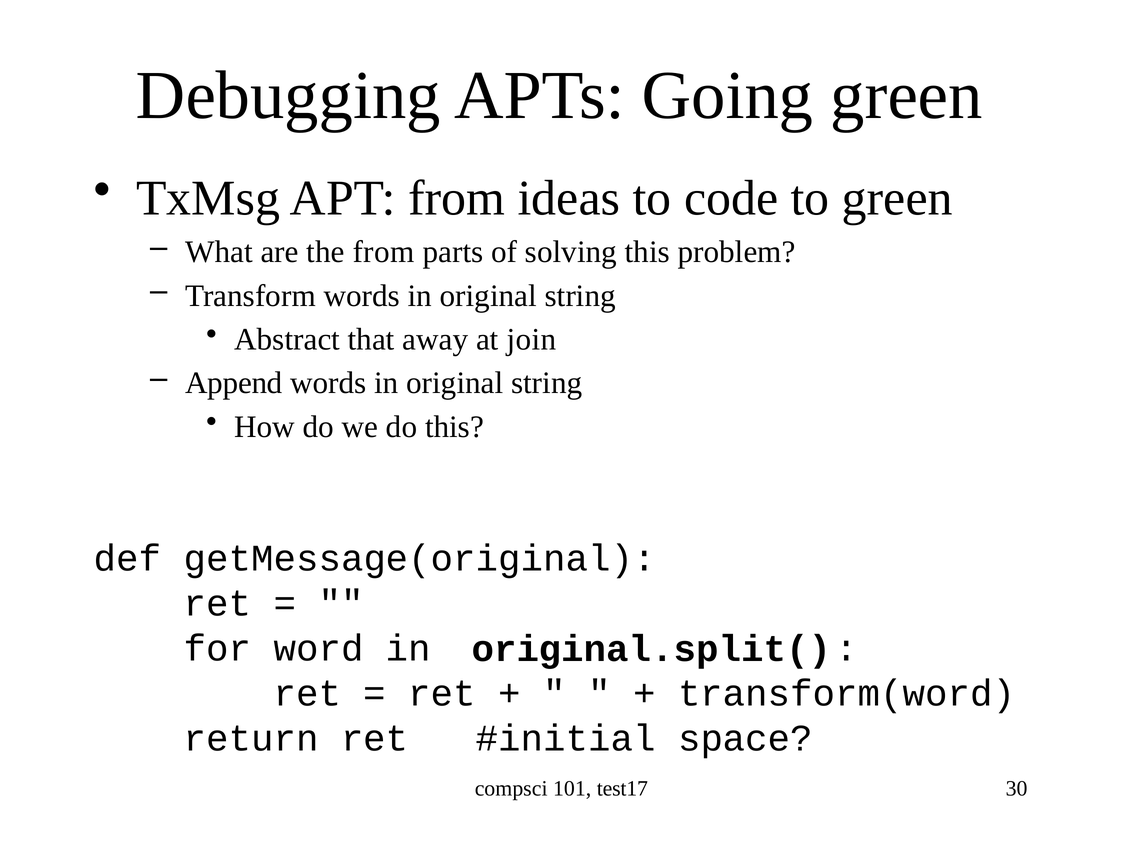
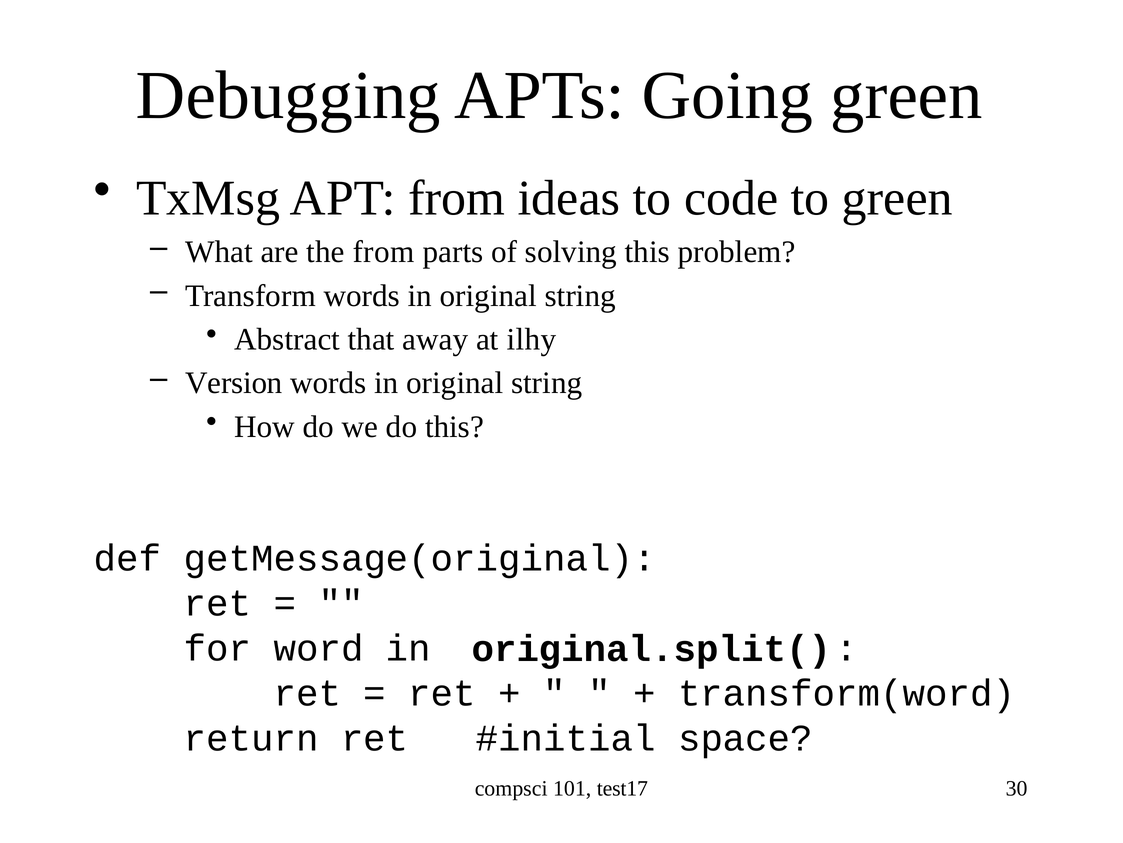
join: join -> ilhy (531, 339)
Append: Append -> Version (234, 383)
